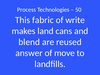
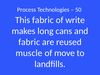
land: land -> long (45, 31)
blend: blend -> fabric (29, 42)
answer: answer -> muscle (29, 53)
